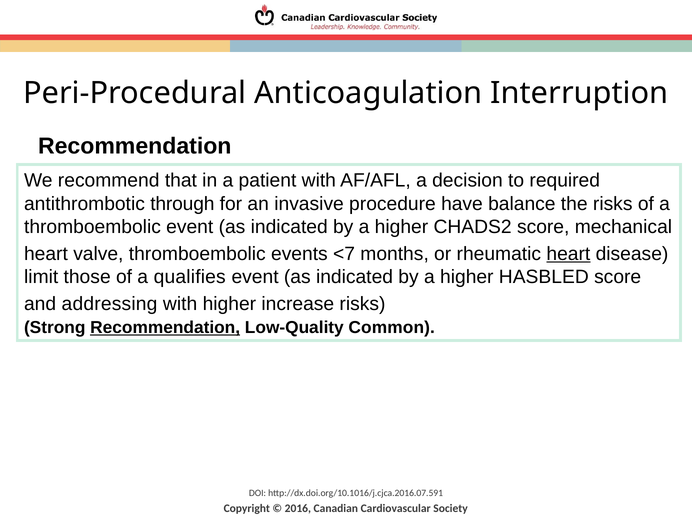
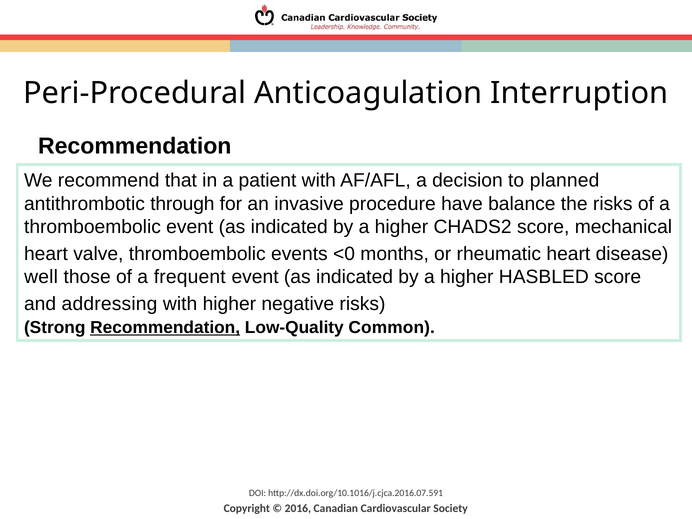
required: required -> planned (565, 181)
<7: <7 -> <0 (344, 254)
heart underline: present -> none (568, 254)
limit: limit -> well (41, 277)
qualifies: qualifies -> frequent (190, 277)
increase: increase -> negative (298, 304)
